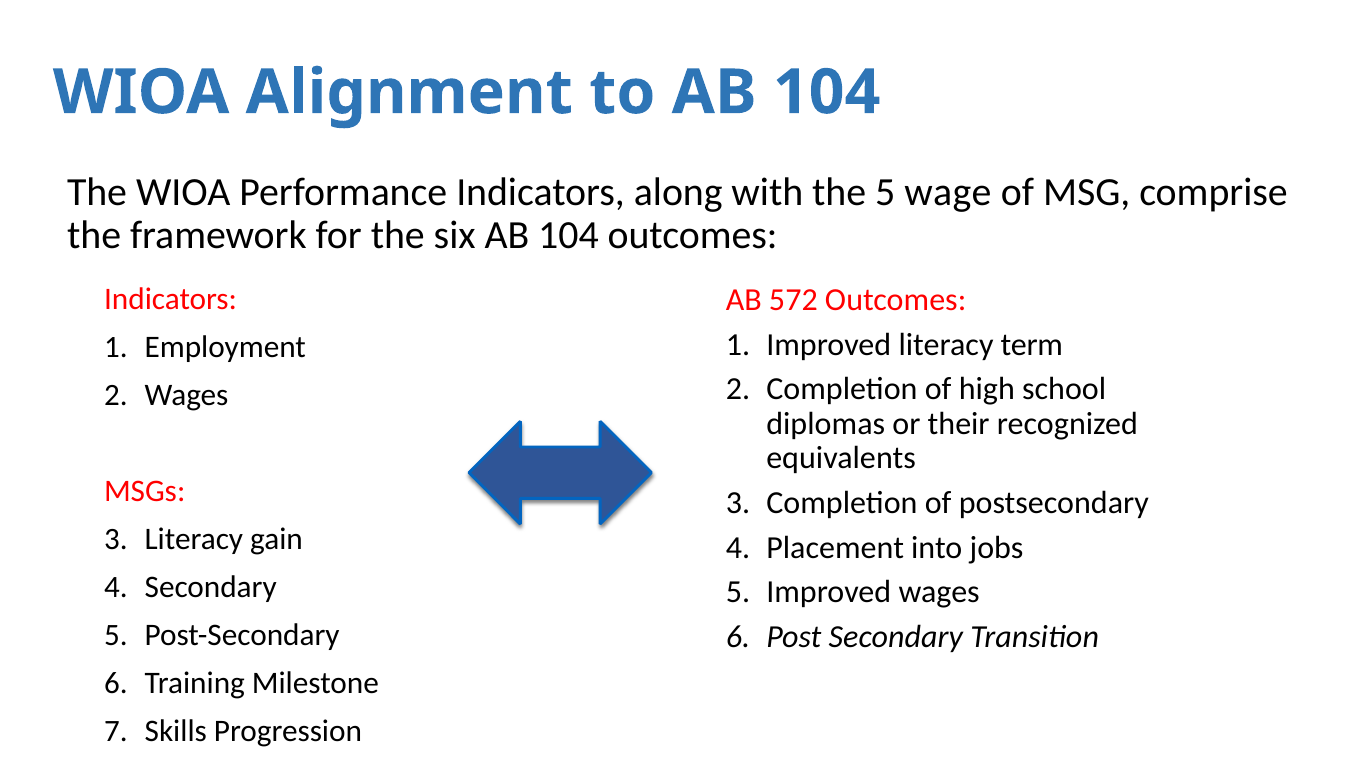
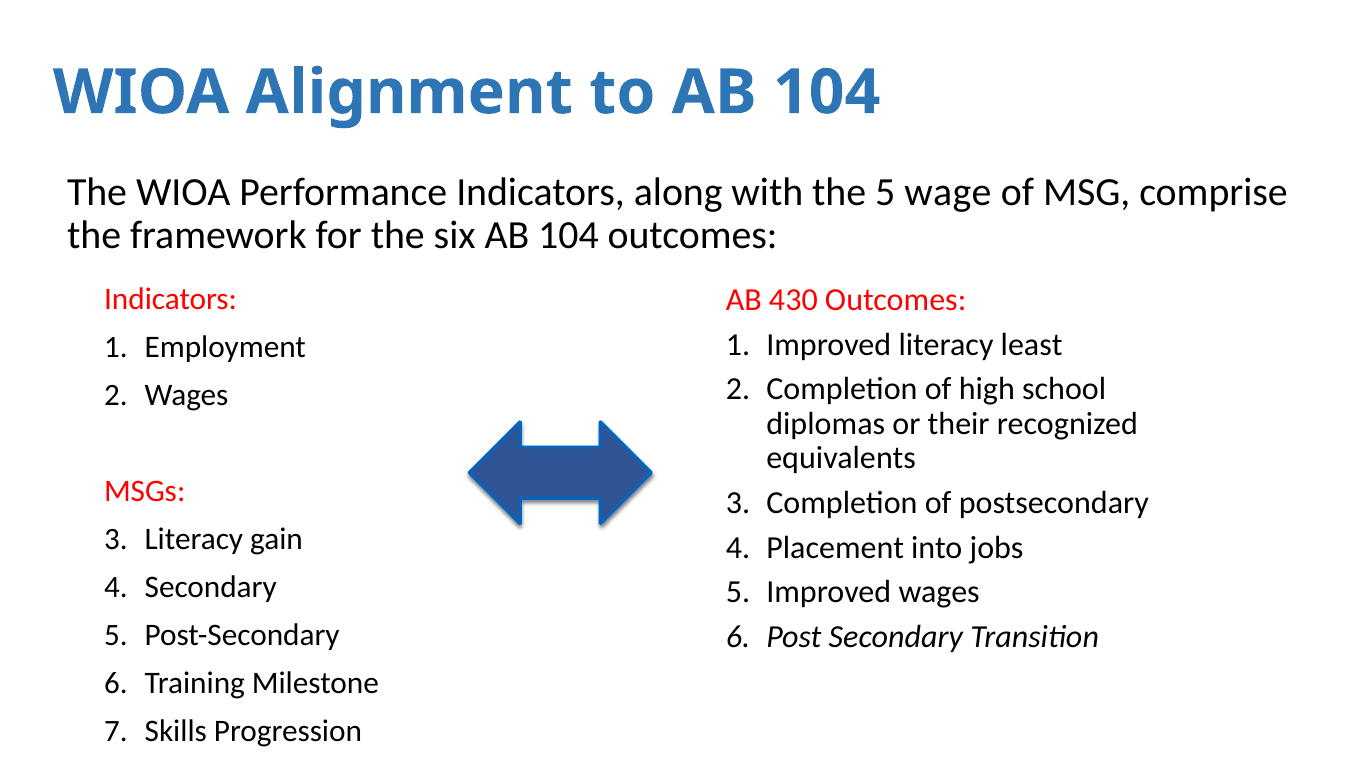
572: 572 -> 430 (793, 300)
term: term -> least (1032, 344)
